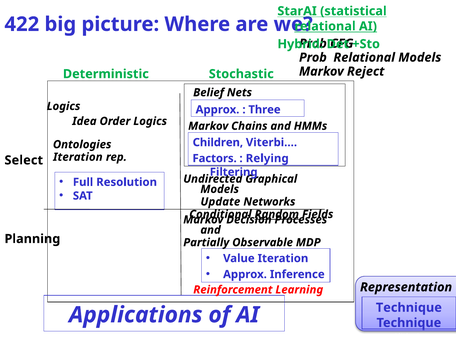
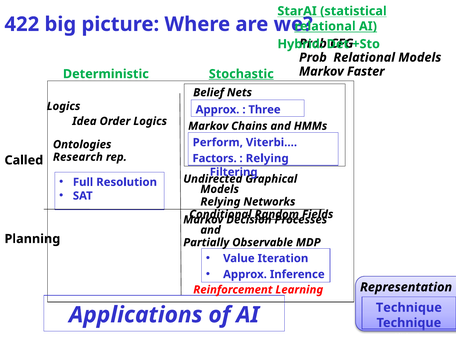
Reject: Reject -> Faster (366, 71)
Stochastic underline: none -> present (241, 74)
Children: Children -> Perform (218, 142)
Iteration: Iteration -> Research (78, 157)
Select: Select -> Called (24, 160)
Update: Update -> Relying (220, 202)
